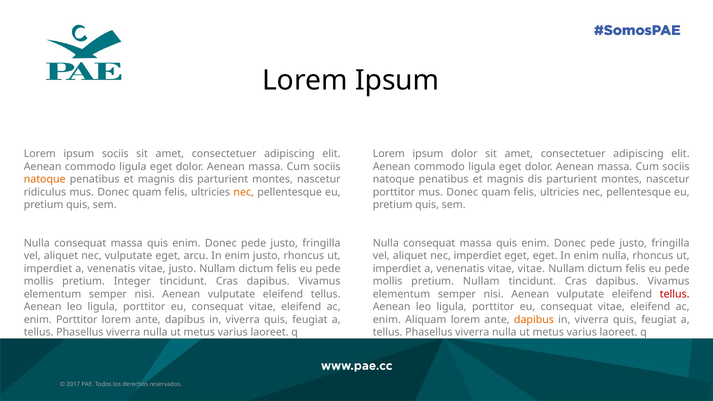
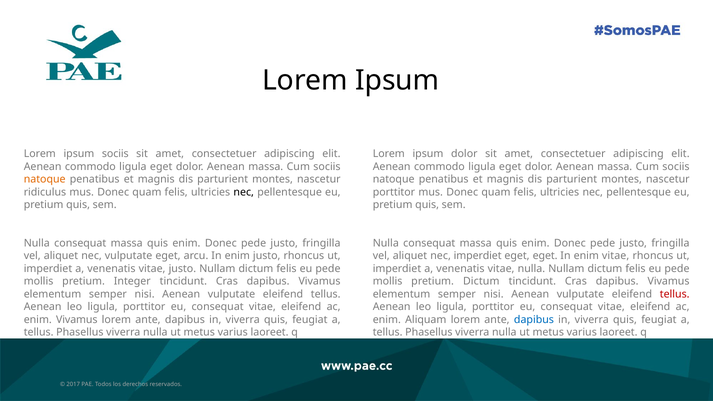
nec colour: orange -> black (244, 192)
enim nulla: nulla -> vitae (616, 256)
vitae vitae: vitae -> nulla (531, 269)
pretium Nullam: Nullam -> Dictum (481, 282)
enim Porttitor: Porttitor -> Vivamus (77, 320)
dapibus colour: orange -> blue (534, 320)
